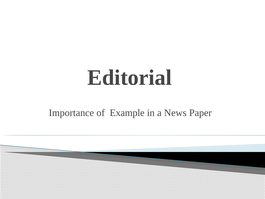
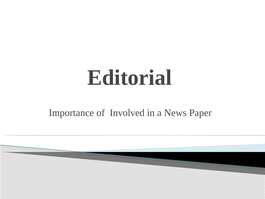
Example: Example -> Involved (127, 113)
